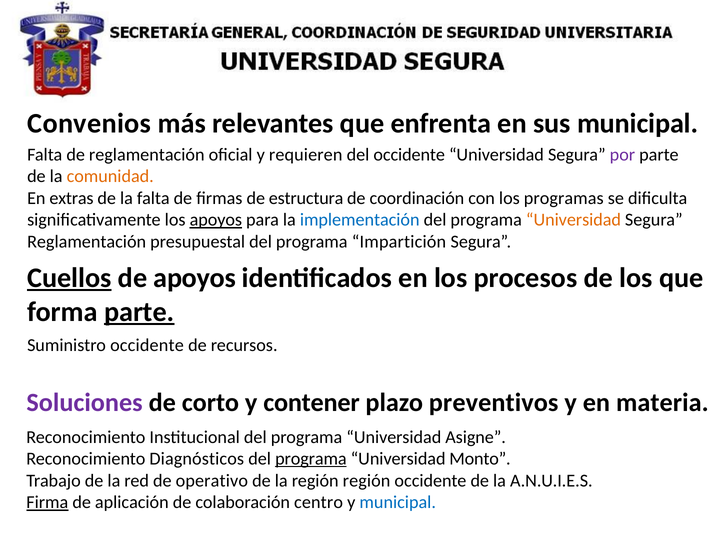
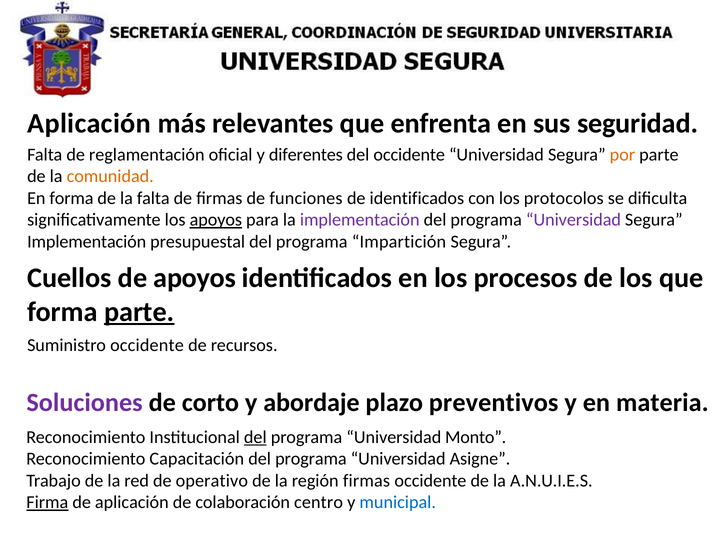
Convenios: Convenios -> Aplicación (89, 123)
sus municipal: municipal -> seguridad (638, 123)
requieren: requieren -> diferentes (306, 154)
por colour: purple -> orange (622, 154)
En extras: extras -> forma (71, 198)
estructura: estructura -> funciones (306, 198)
de coordinación: coordinación -> identificados (417, 198)
programas: programas -> protocolos (564, 198)
implementación colour: blue -> purple (360, 220)
Universidad colour: orange -> purple (573, 220)
Reglamentación: Reglamentación -> Implementación (87, 242)
Cuellos underline: present -> none (69, 278)
contener: contener -> abordaje (311, 402)
del underline: none -> present (255, 437)
Asigne: Asigne -> Monto (476, 437)
Diagnósticos: Diagnósticos -> Capacitación (197, 458)
programa underline: present -> none (311, 458)
Monto: Monto -> Asigne (480, 458)
región región: región -> firmas (366, 480)
